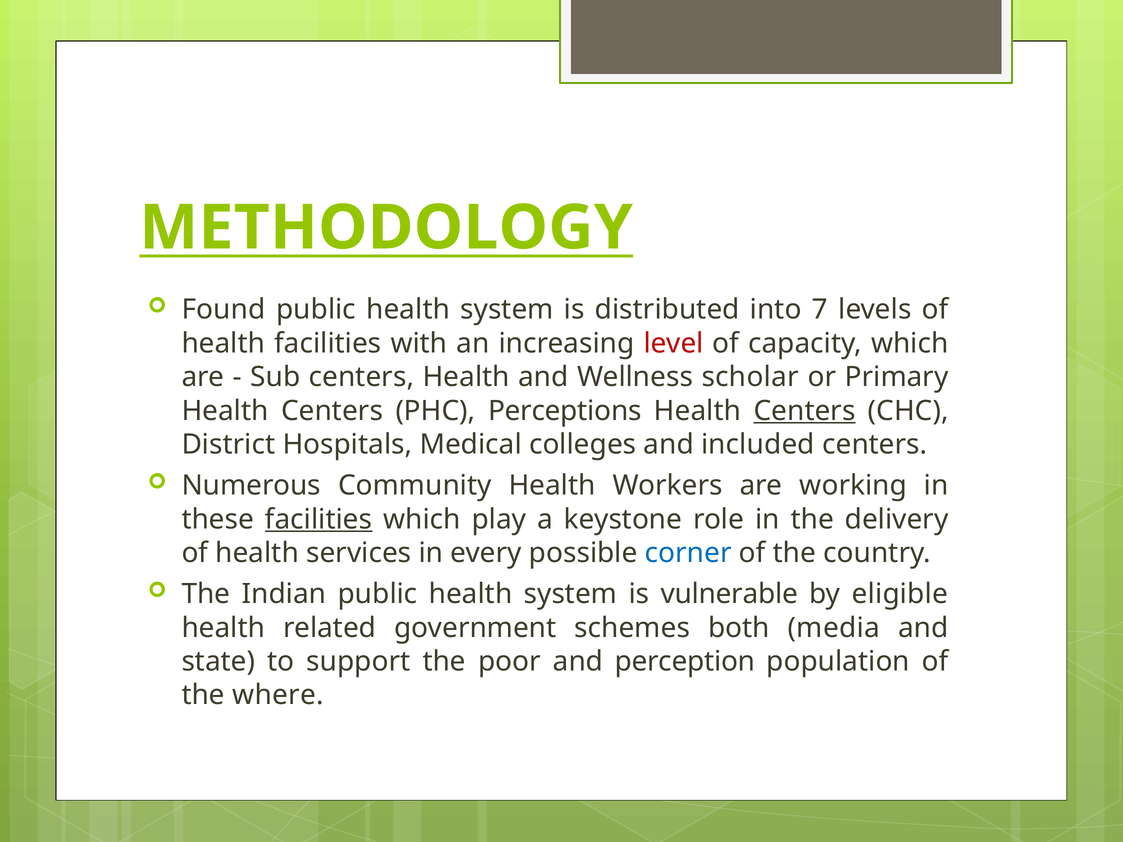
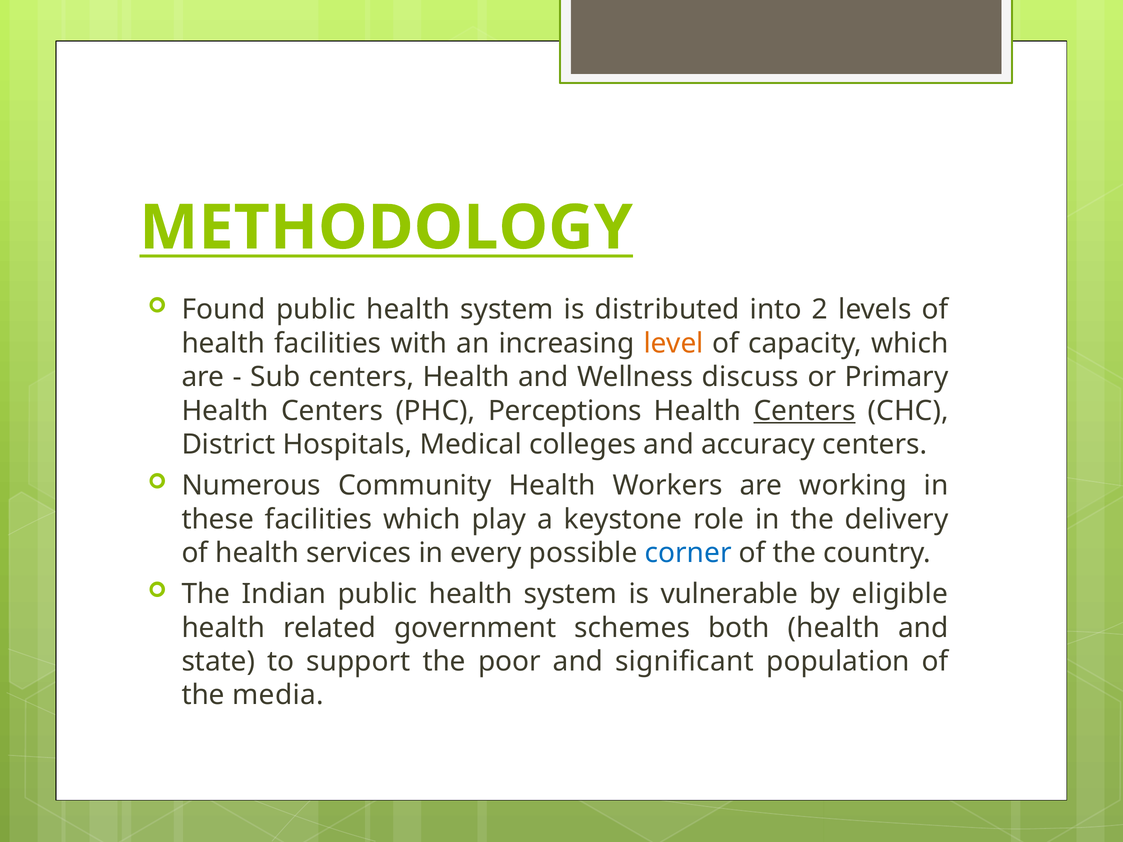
7: 7 -> 2 (820, 310)
level colour: red -> orange (674, 344)
scholar: scholar -> discuss (750, 377)
included: included -> accuracy (758, 445)
facilities underline: present -> none (319, 519)
both media: media -> health (834, 628)
perception: perception -> significant (685, 662)
where: where -> media (278, 695)
